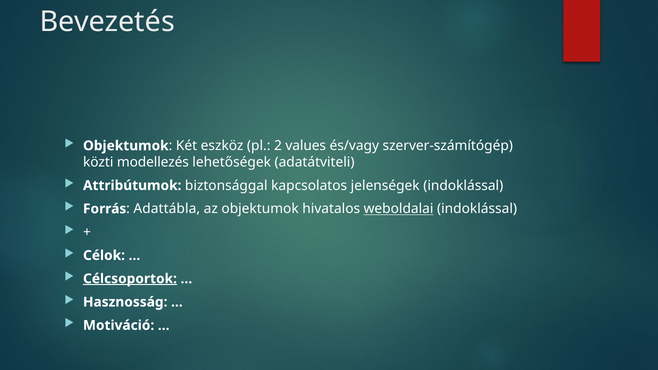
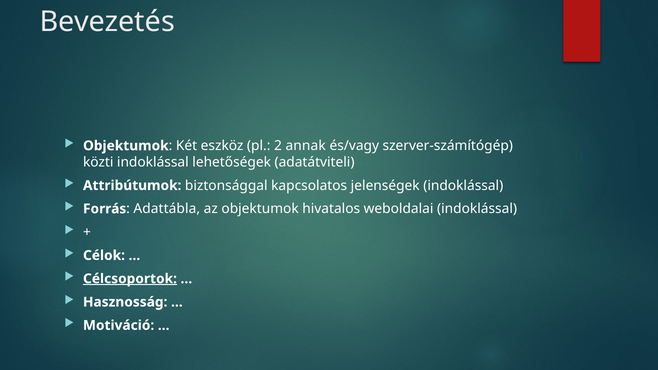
values: values -> annak (306, 146)
közti modellezés: modellezés -> indoklással (153, 162)
weboldalai underline: present -> none (399, 209)
